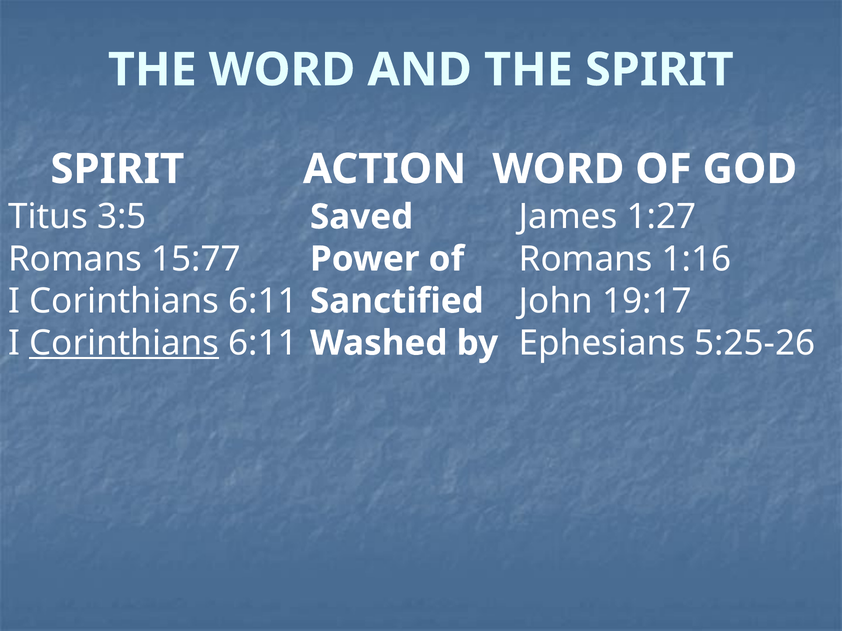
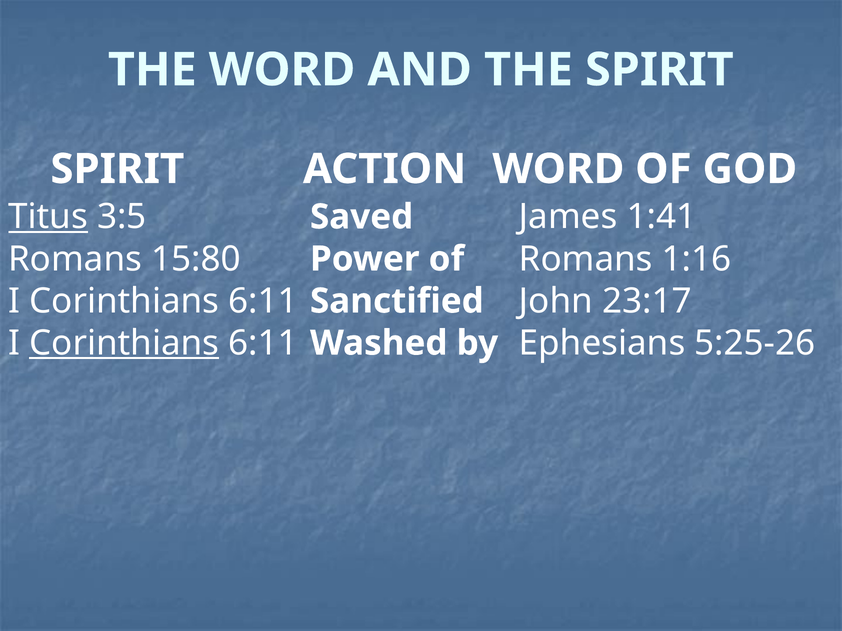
Titus underline: none -> present (48, 217)
1:27: 1:27 -> 1:41 (661, 217)
15:77: 15:77 -> 15:80 (196, 259)
19:17: 19:17 -> 23:17 (647, 301)
